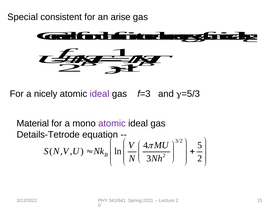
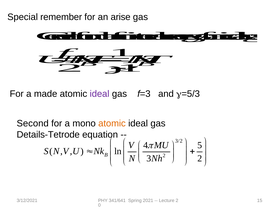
consistent: consistent -> remember (61, 17)
nicely: nicely -> made (46, 93)
Material: Material -> Second (33, 123)
atomic colour: purple -> orange (112, 123)
